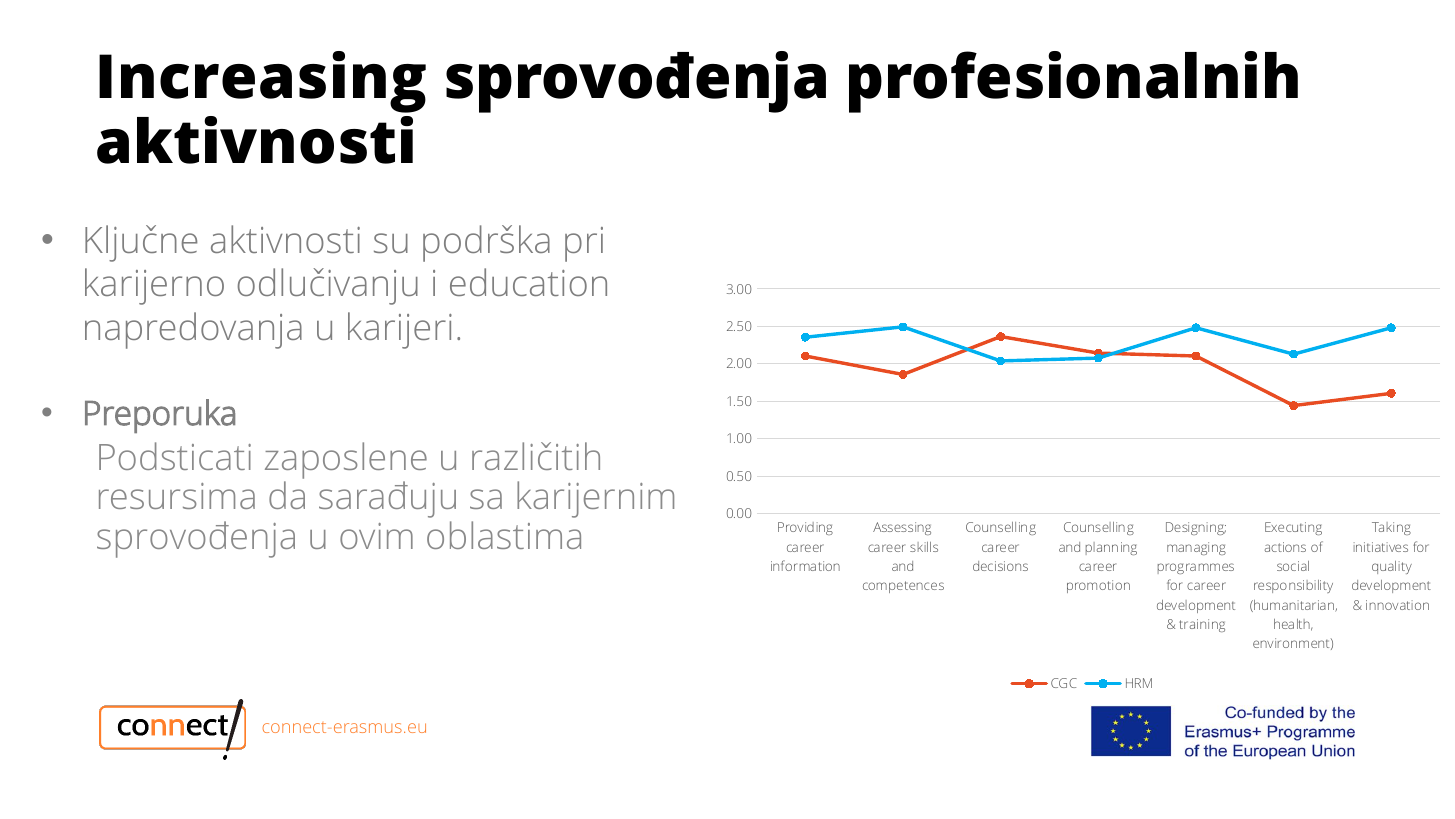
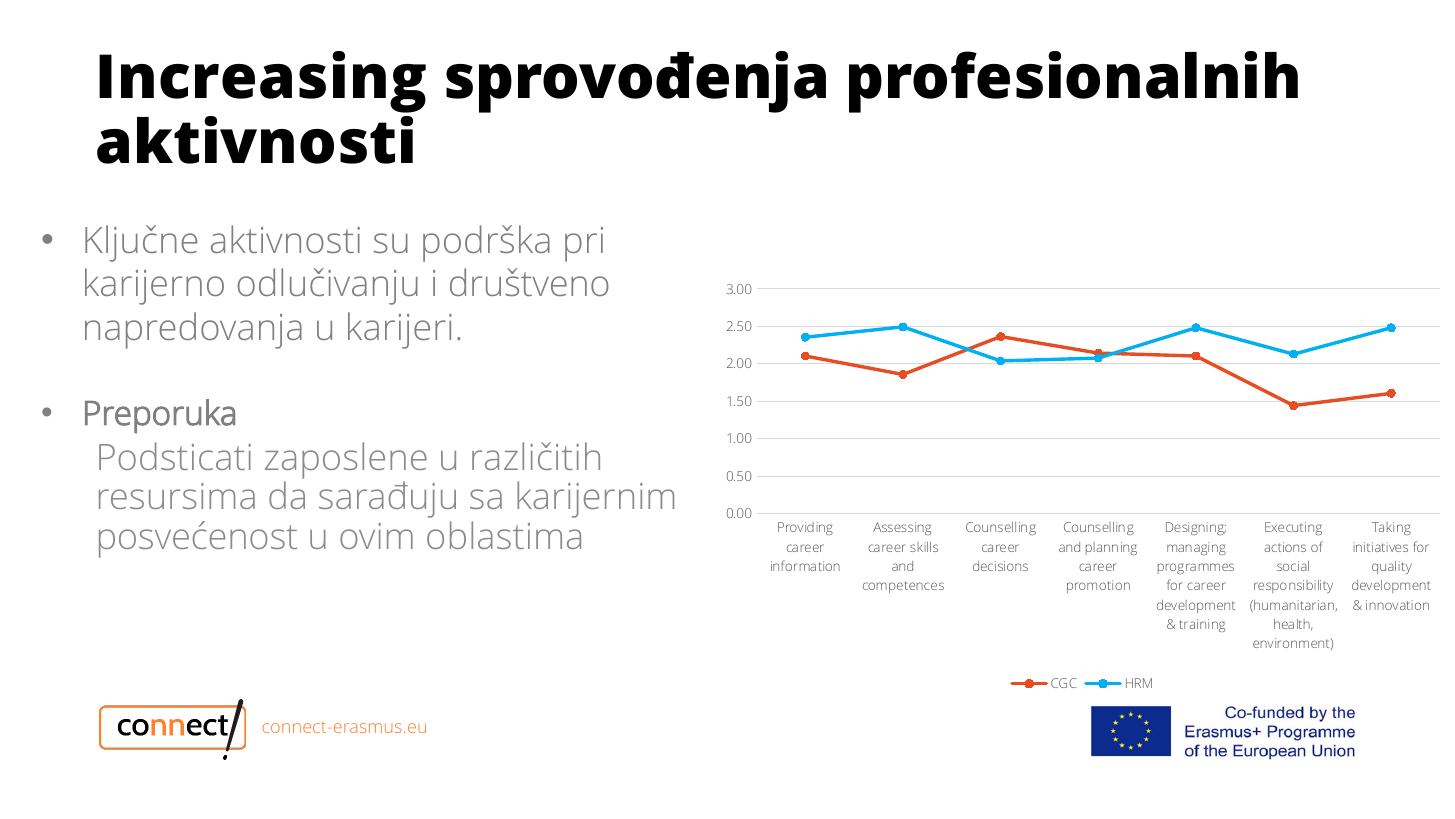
education: education -> društveno (529, 285)
sprovođenja: sprovođenja -> posvećenost (197, 537)
